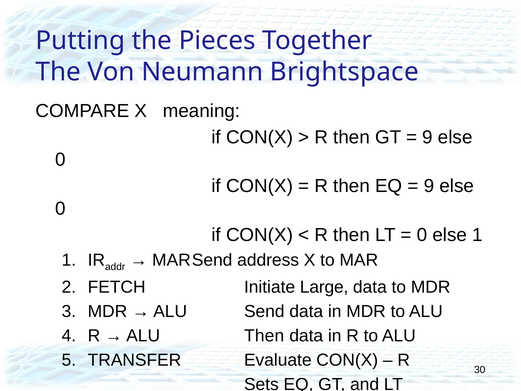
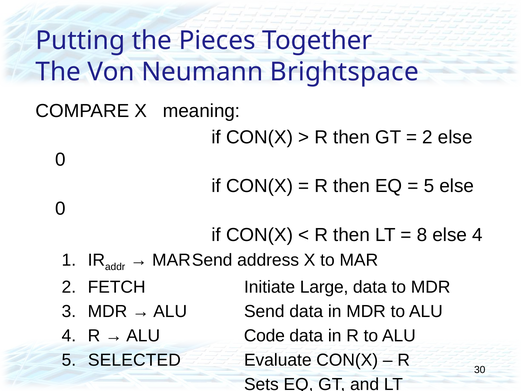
9: 9 -> 2 (428, 137)
9: 9 -> 5 (429, 186)
0: 0 -> 8 (422, 235)
else 1: 1 -> 4 (477, 235)
ALU Then: Then -> Code (264, 336)
TRANSFER: TRANSFER -> SELECTED (134, 360)
